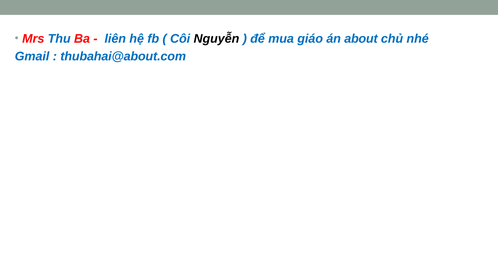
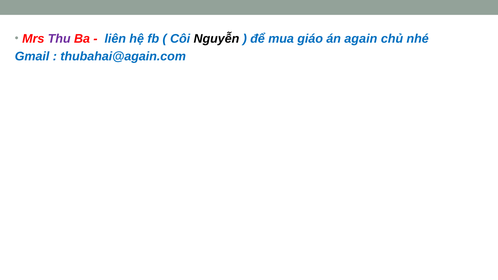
Thu colour: blue -> purple (59, 39)
about: about -> again (361, 39)
thubahai@about.com: thubahai@about.com -> thubahai@again.com (123, 56)
